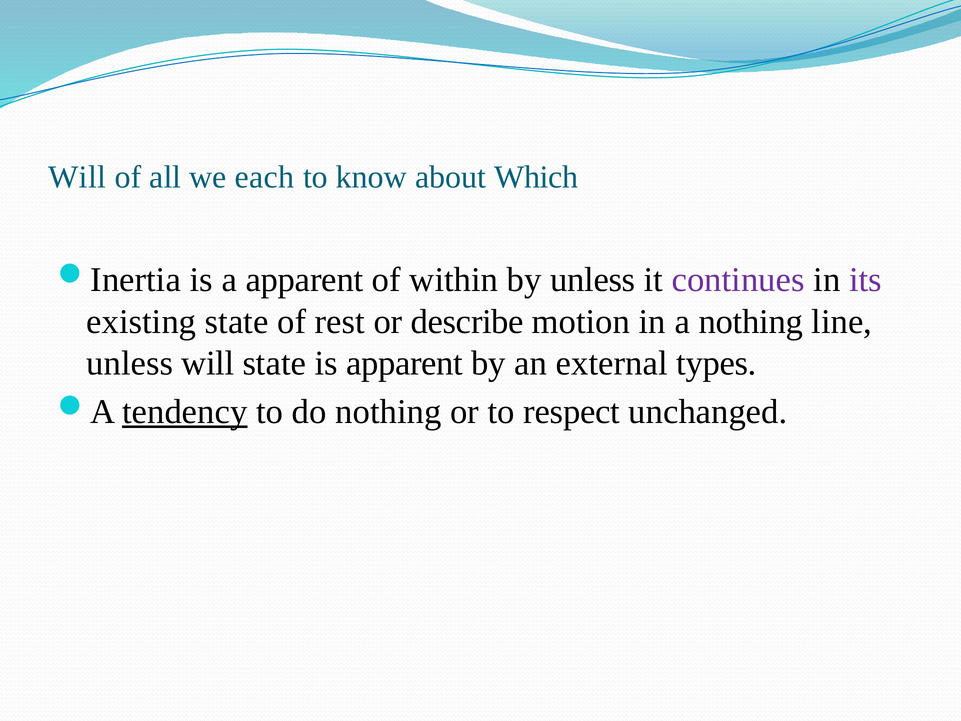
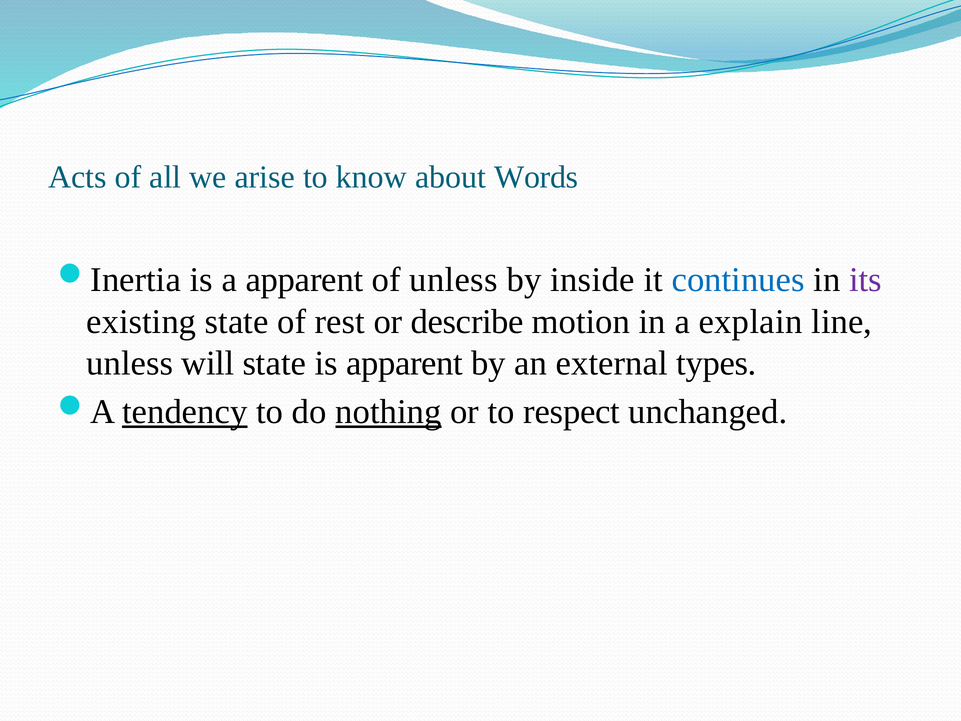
Will: Will -> Acts (77, 177)
each: each -> arise (265, 177)
Which: Which -> Words (536, 177)
of within: within -> unless (454, 280)
by unless: unless -> inside (593, 280)
continues colour: purple -> blue (738, 280)
a nothing: nothing -> explain (750, 322)
nothing underline: none -> present (388, 412)
